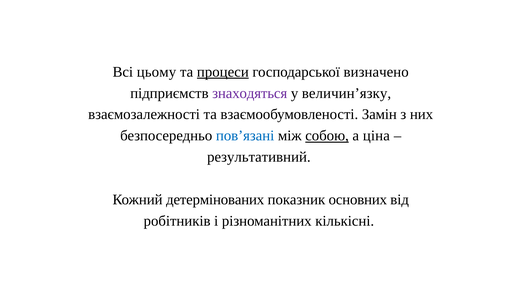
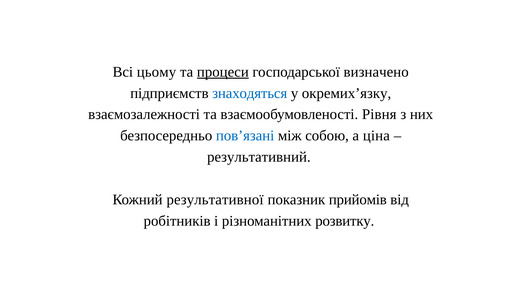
знаходяться colour: purple -> blue (250, 93)
величин’язку: величин’язку -> окремих’язку (347, 93)
Замін: Замін -> Рівня (379, 115)
собою underline: present -> none (327, 136)
детермінованих: детермінованих -> результативної (215, 200)
основних: основних -> прийомів (358, 200)
кількісні: кількісні -> розвитку (345, 221)
